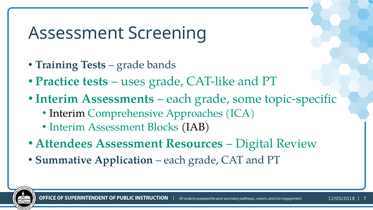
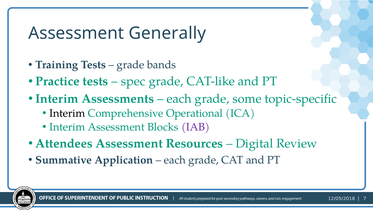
Screening: Screening -> Generally (167, 33)
uses: uses -> spec (133, 81)
Approaches: Approaches -> Operational (194, 113)
IAB colour: black -> purple (196, 127)
